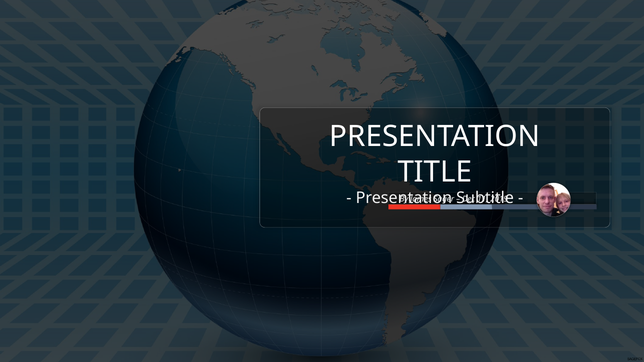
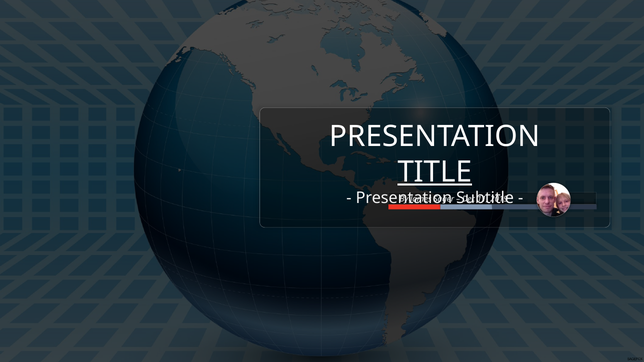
TITLE underline: none -> present (435, 172)
